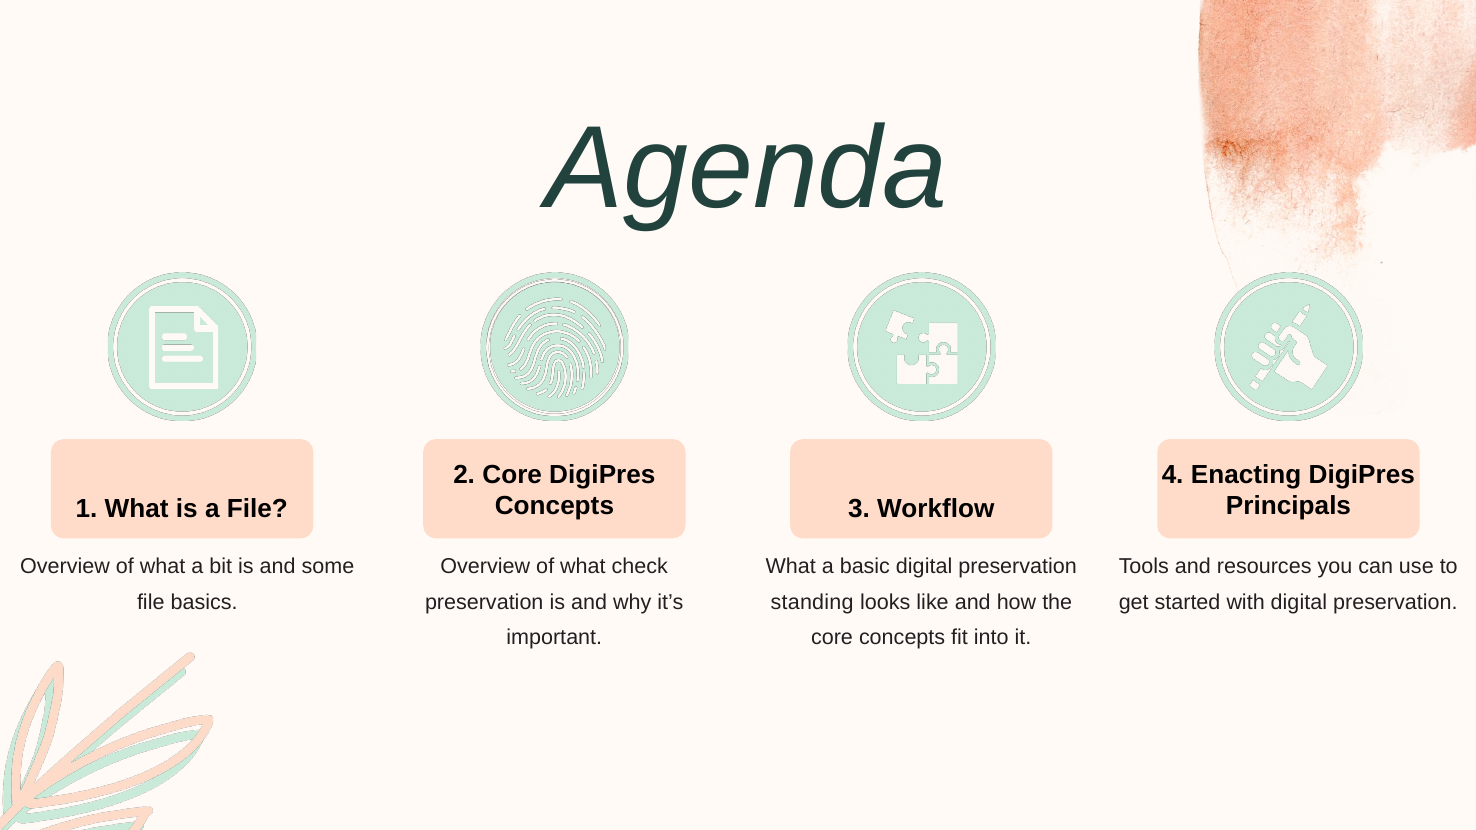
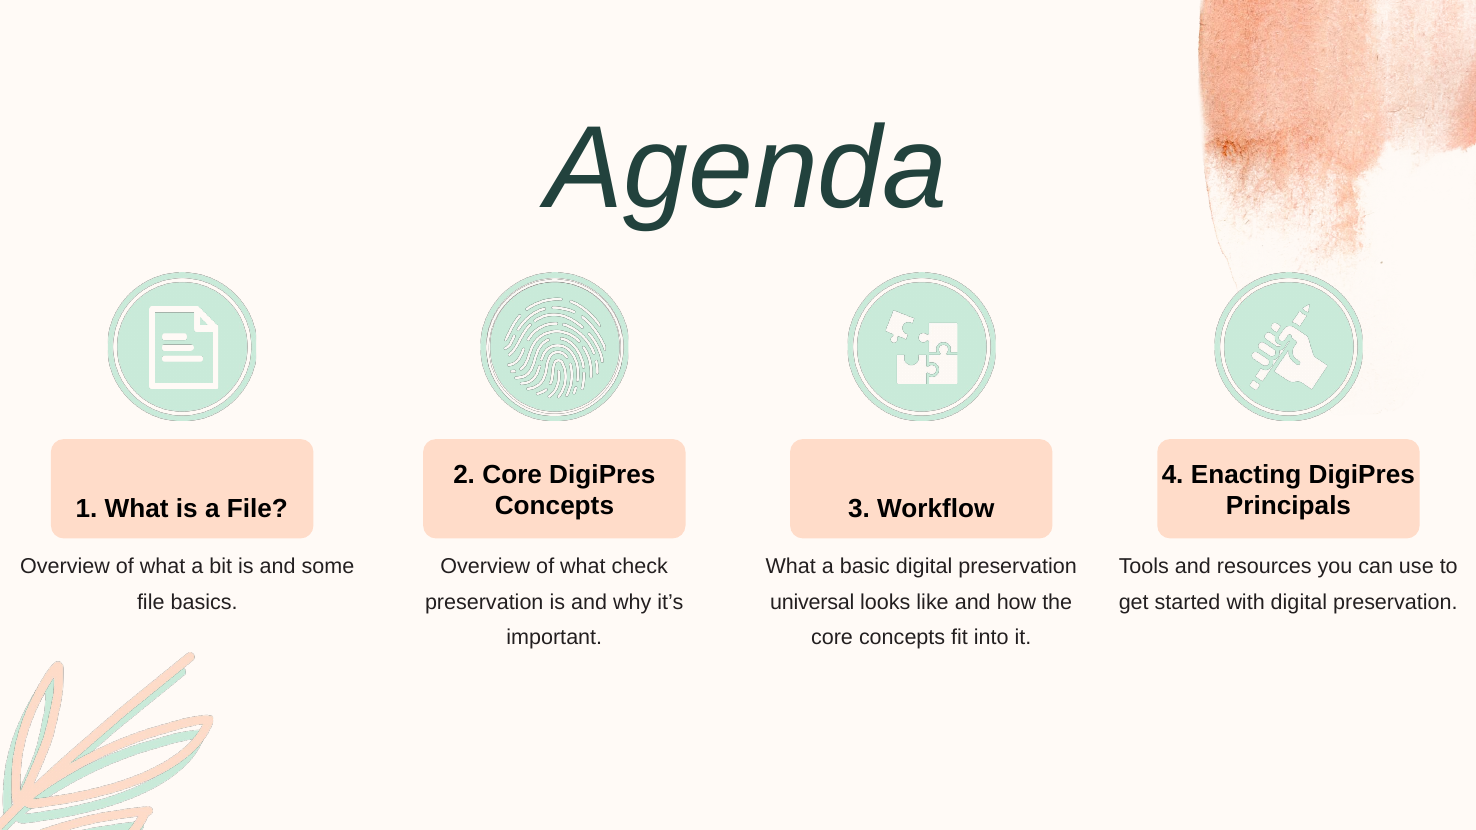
standing: standing -> universal (812, 602)
